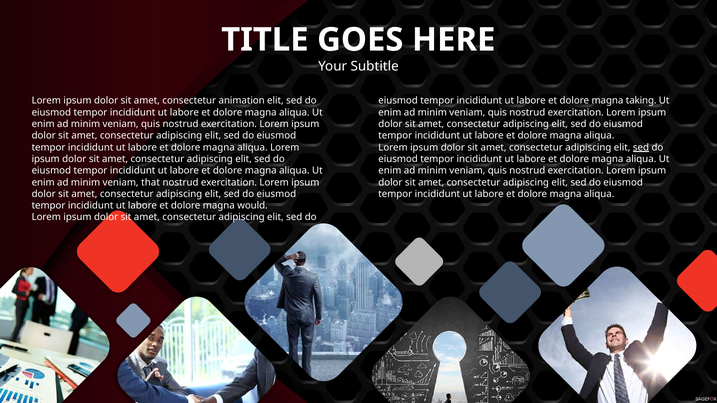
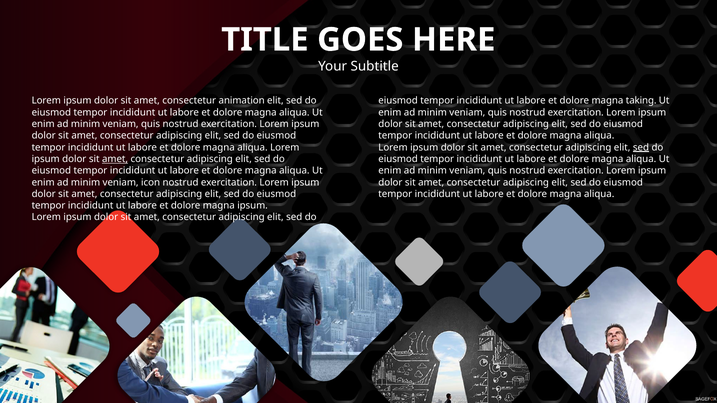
amet underline: none -> present (115, 159)
that: that -> icon (151, 182)
magna would: would -> ipsum (253, 206)
